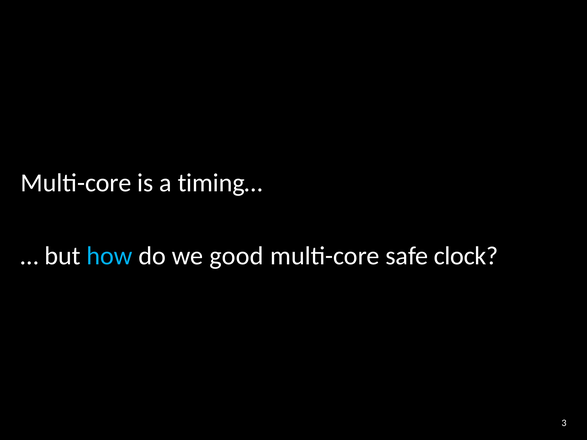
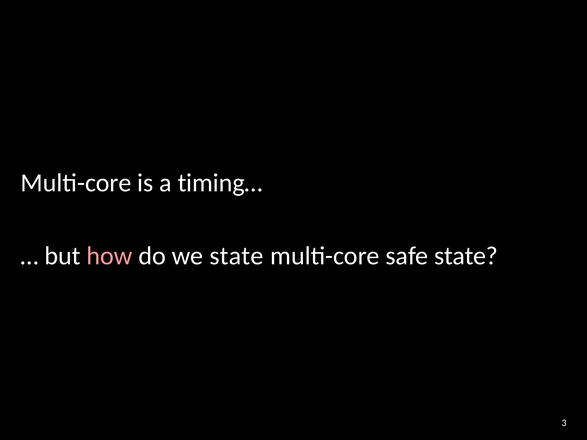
how colour: light blue -> pink (109, 256)
we good: good -> state (237, 256)
safe clock: clock -> state (466, 256)
